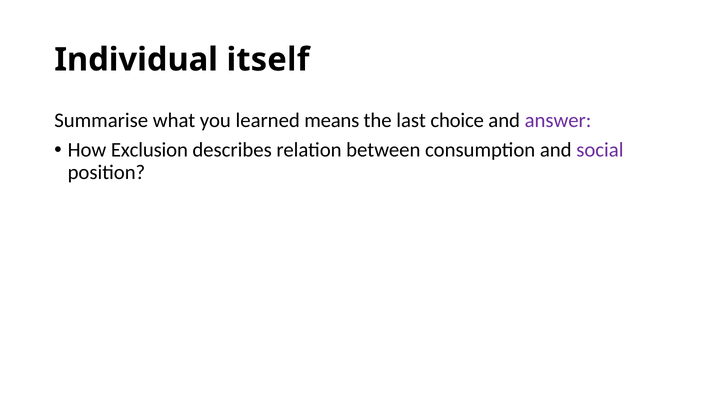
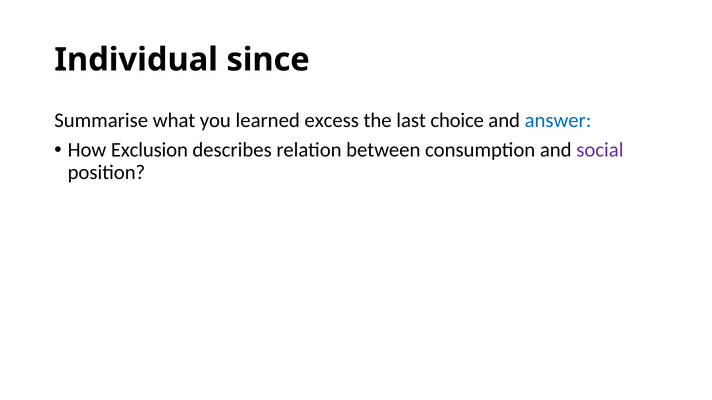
itself: itself -> since (268, 60)
means: means -> excess (332, 120)
answer colour: purple -> blue (558, 120)
